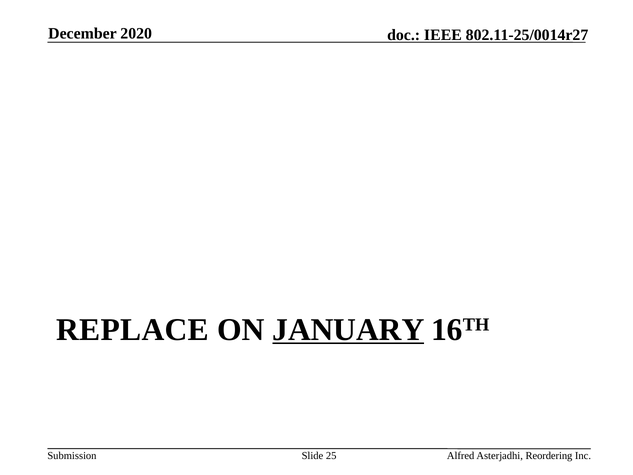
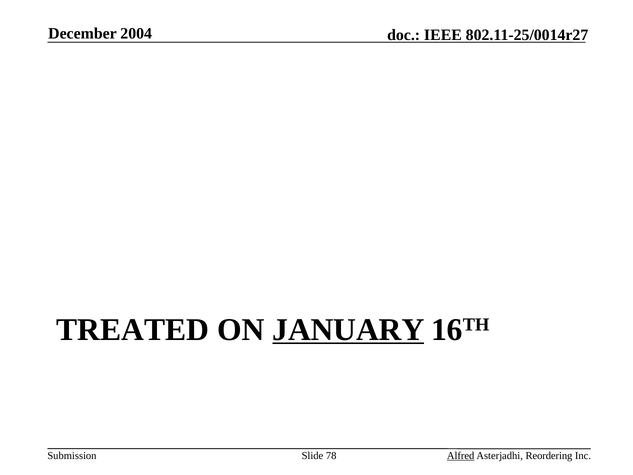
2020: 2020 -> 2004 (136, 34)
REPLACE: REPLACE -> TREATED (133, 329)
25: 25 -> 78 (331, 455)
Alfred underline: none -> present (461, 455)
